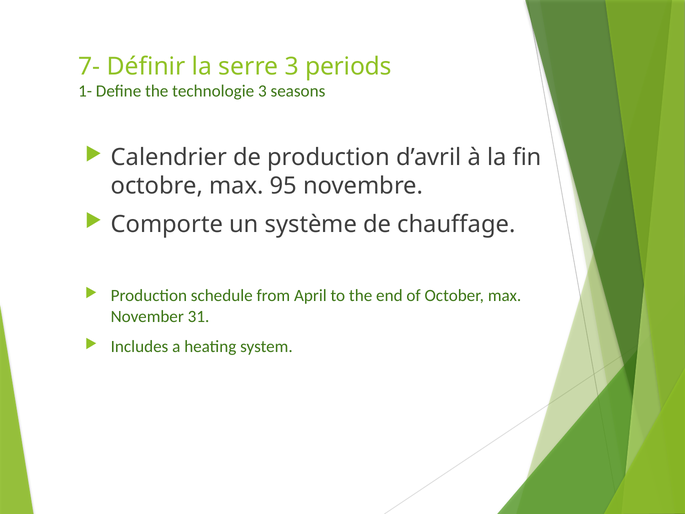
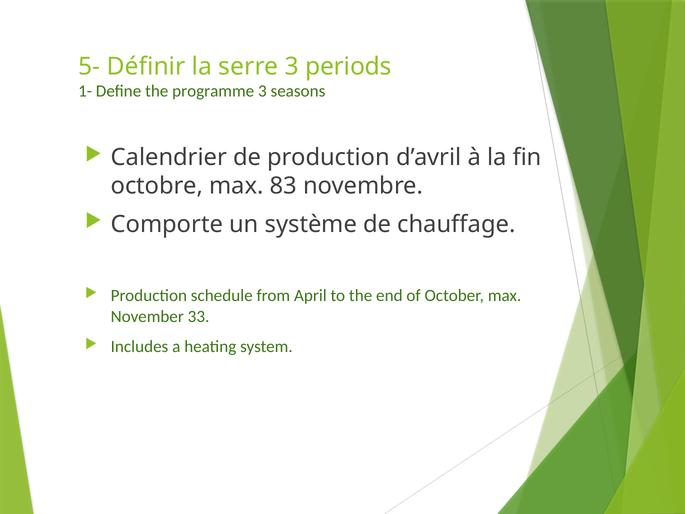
7-: 7- -> 5- (89, 66)
technologie: technologie -> programme (213, 91)
95: 95 -> 83 (283, 186)
31: 31 -> 33 (199, 316)
